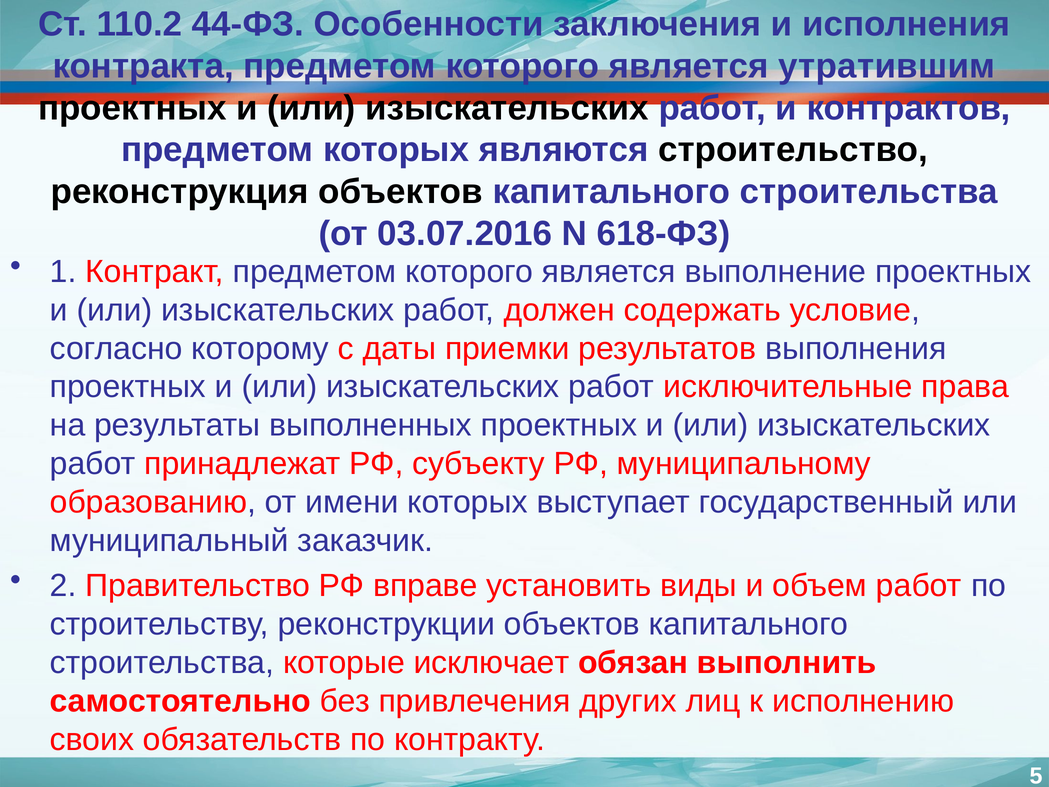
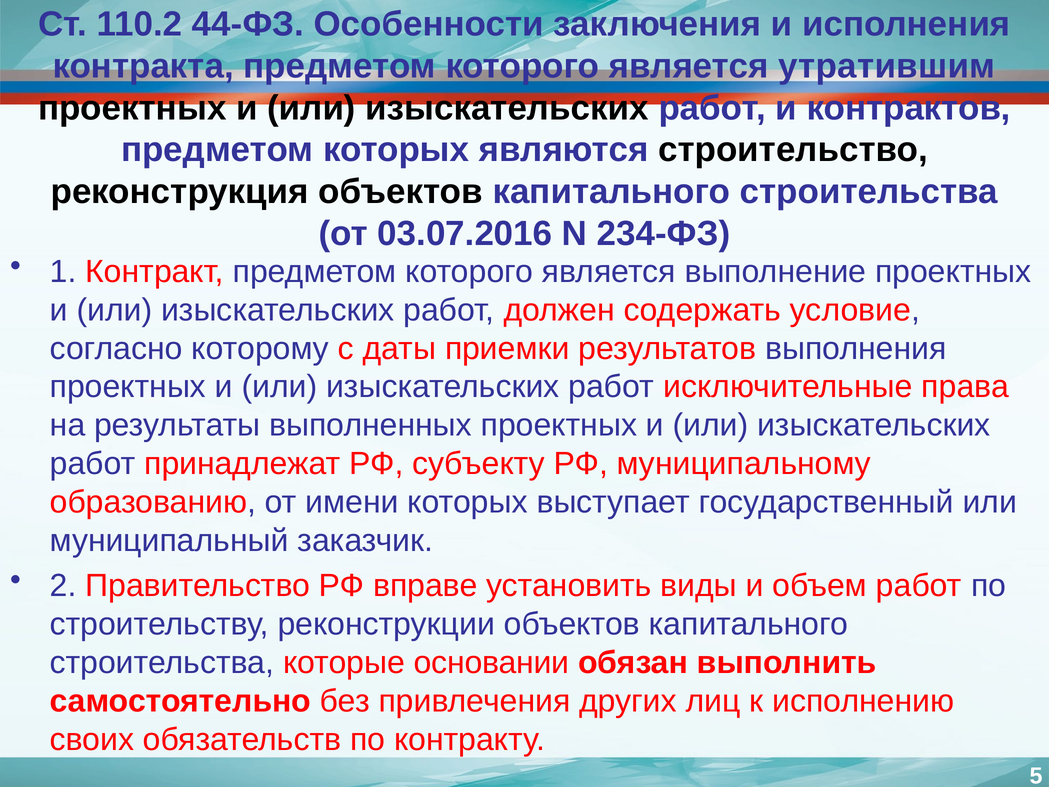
618-ФЗ: 618-ФЗ -> 234-ФЗ (664, 234)
исключает: исключает -> основании (492, 662)
